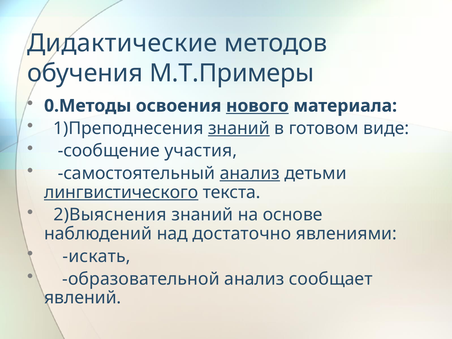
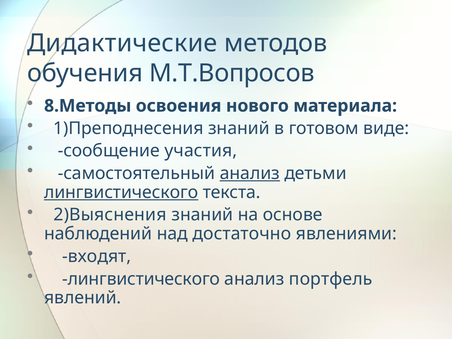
М.Т.Примеры: М.Т.Примеры -> М.Т.Вопросов (232, 73)
0.Методы: 0.Методы -> 8.Методы (88, 106)
нового underline: present -> none (257, 106)
знаний underline: present -> none (239, 128)
искать: искать -> входят (97, 256)
образовательной: образовательной -> лингвистического (141, 279)
сообщает: сообщает -> портфель (331, 279)
